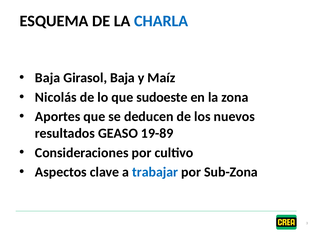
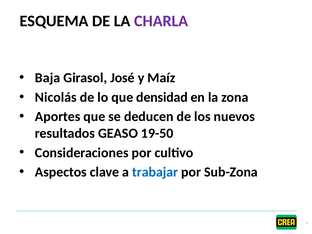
CHARLA colour: blue -> purple (161, 21)
Girasol Baja: Baja -> José (122, 78)
sudoeste: sudoeste -> densidad (162, 97)
19-89: 19-89 -> 19-50 (157, 133)
